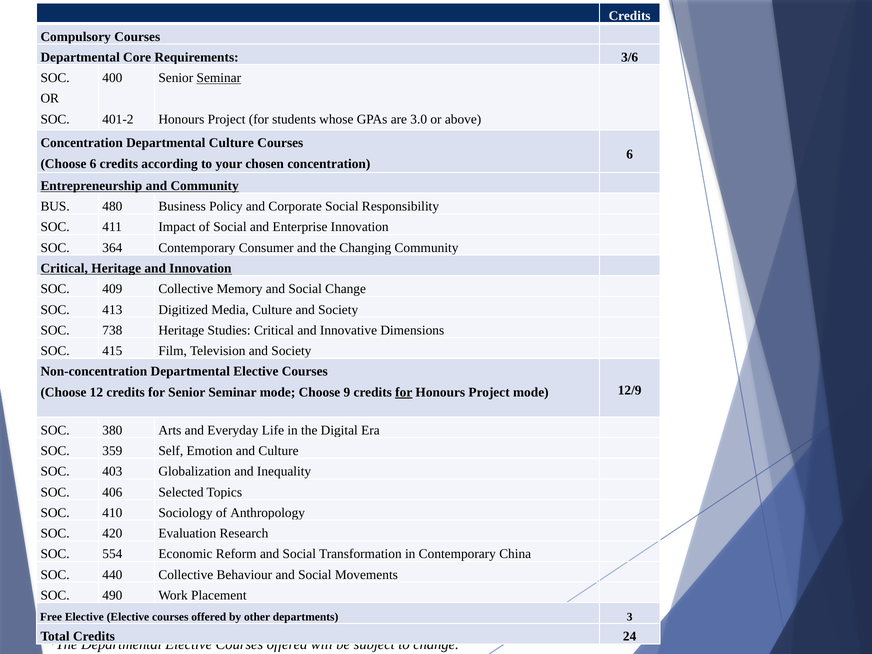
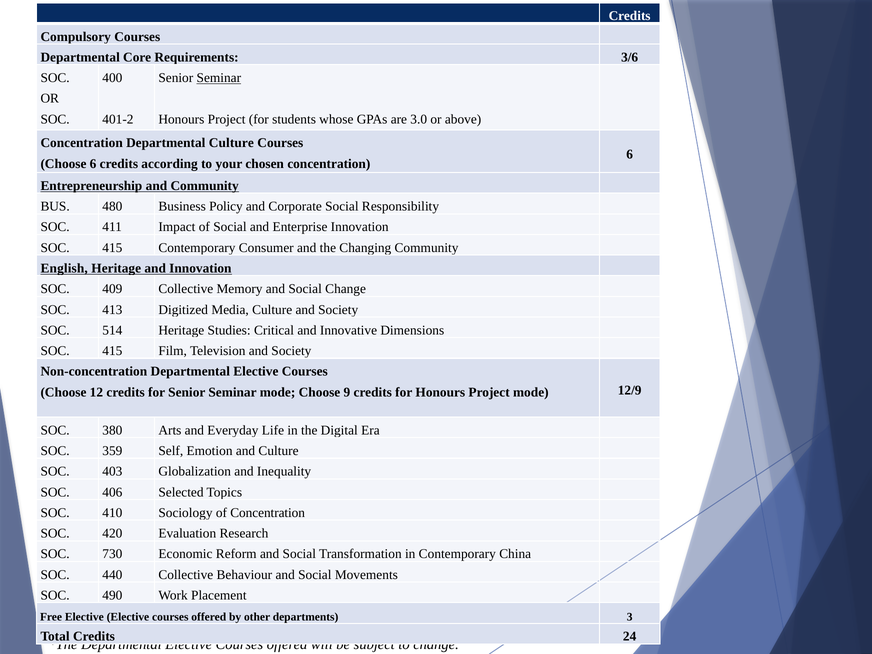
364: 364 -> 415 (112, 248)
Critical: Critical -> English (64, 268)
738: 738 -> 514 (112, 330)
for underline: present -> none (404, 392)
of Anthropology: Anthropology -> Concentration (268, 513)
554: 554 -> 730 (112, 554)
